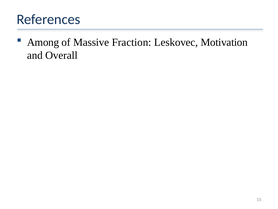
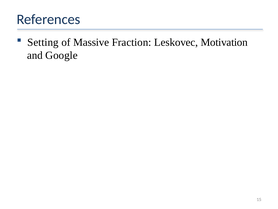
Among: Among -> Setting (43, 42)
Overall: Overall -> Google (61, 55)
